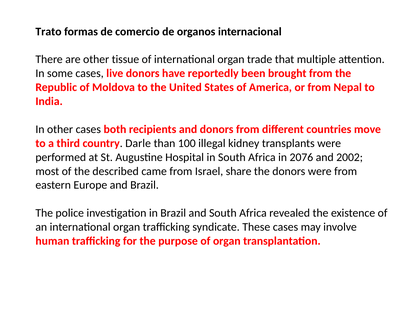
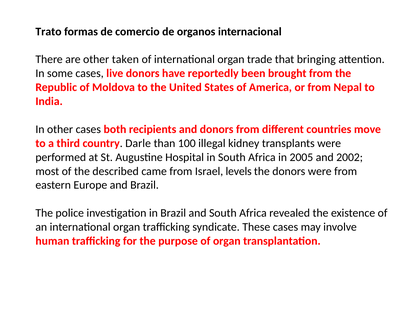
tissue: tissue -> taken (125, 59)
multiple: multiple -> bringing (316, 59)
2076: 2076 -> 2005 (301, 157)
share: share -> levels (239, 171)
